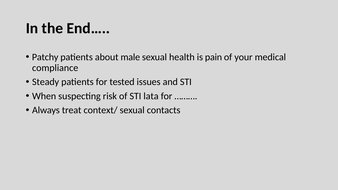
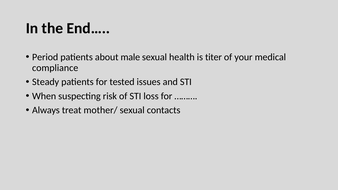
Patchy: Patchy -> Period (45, 57)
pain: pain -> titer (214, 57)
lata: lata -> loss (151, 96)
context/: context/ -> mother/ (101, 110)
